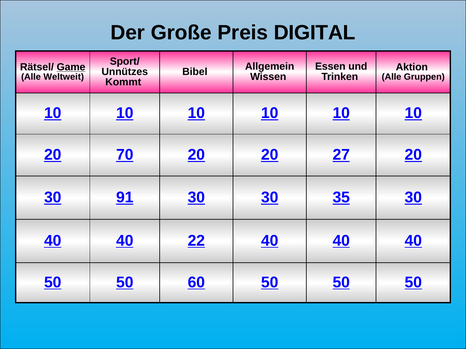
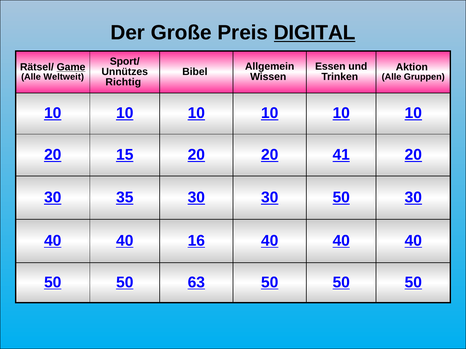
DIGITAL underline: none -> present (315, 33)
Kommt: Kommt -> Richtig (123, 82)
70: 70 -> 15 (125, 155)
27: 27 -> 41 (341, 155)
91: 91 -> 35 (125, 198)
30 35: 35 -> 50 (341, 198)
22: 22 -> 16 (196, 241)
60: 60 -> 63 (196, 283)
